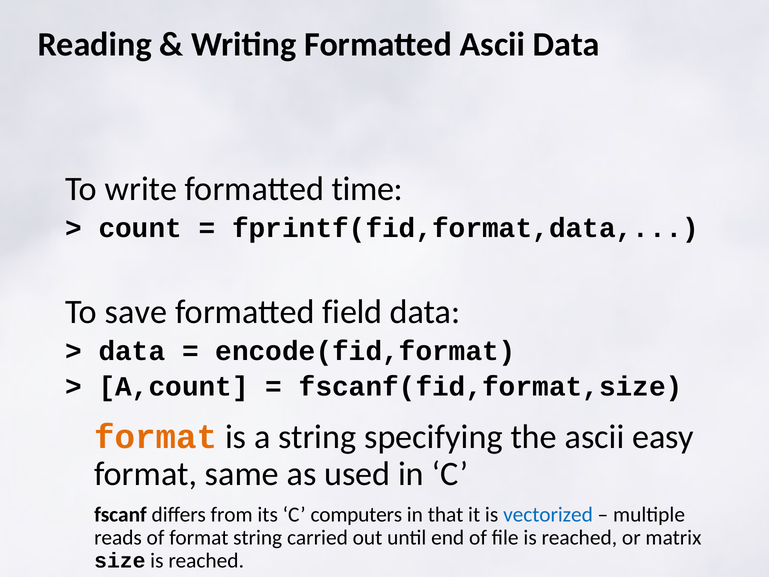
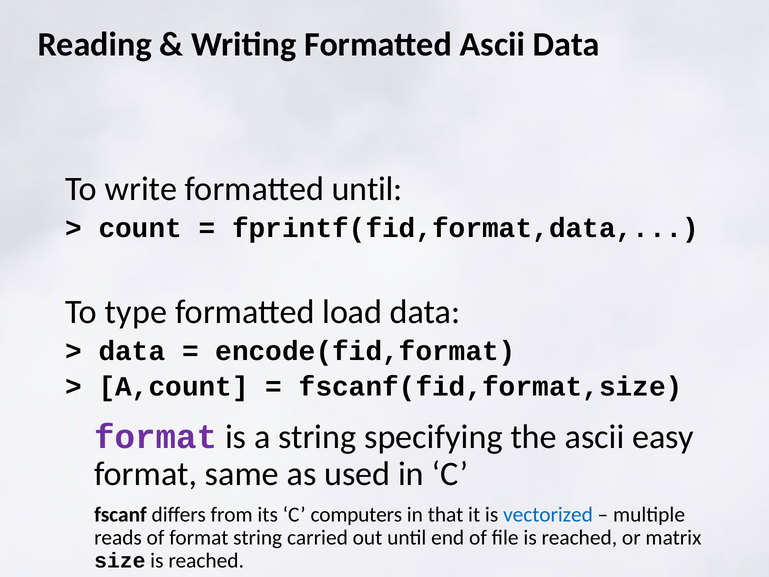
formatted time: time -> until (367, 189)
save: save -> type (136, 312)
field: field -> load (352, 312)
format colour: orange -> purple (156, 437)
